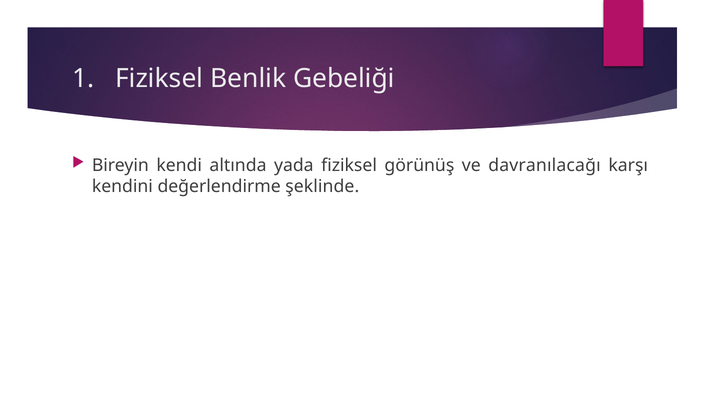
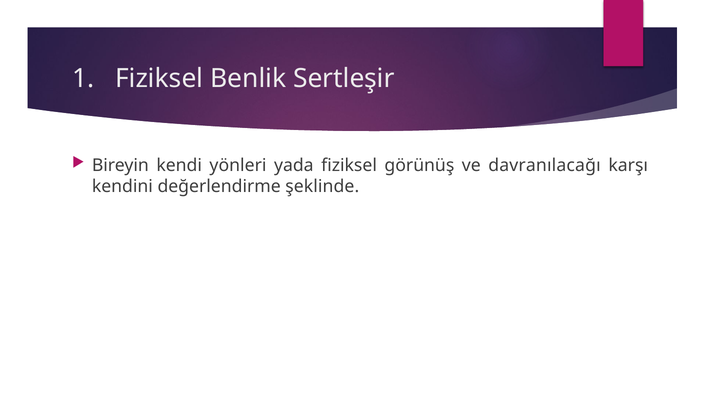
Gebeliği: Gebeliği -> Sertleşir (344, 79)
altında: altında -> yönleri (238, 165)
